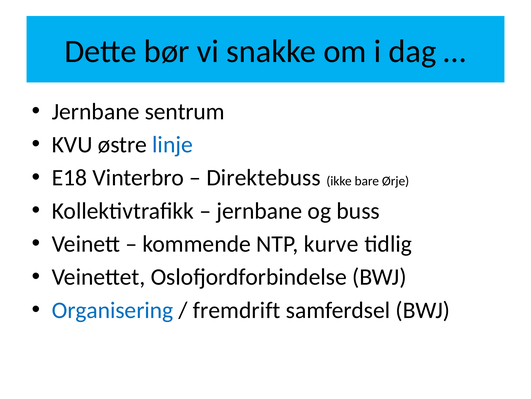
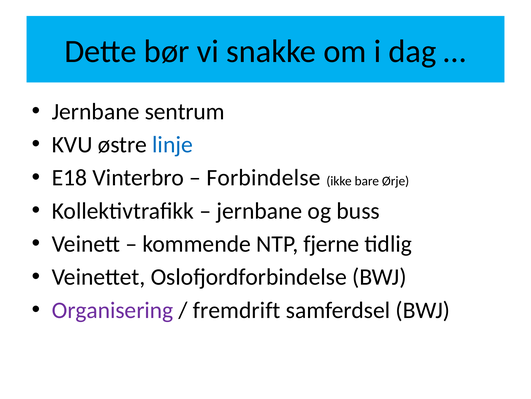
Direktebuss: Direktebuss -> Forbindelse (263, 177)
kurve: kurve -> fjerne (331, 244)
Organisering colour: blue -> purple (113, 310)
